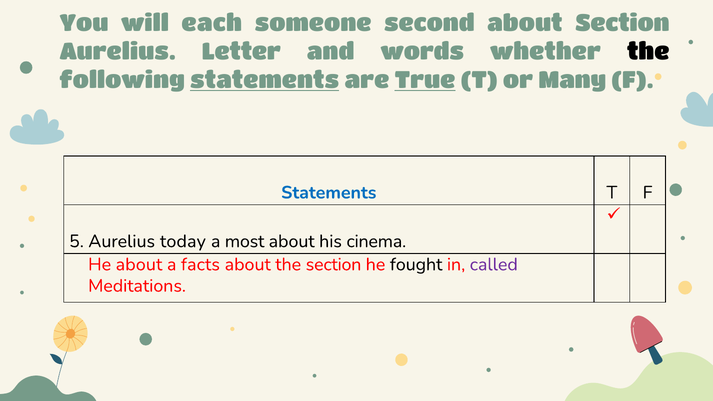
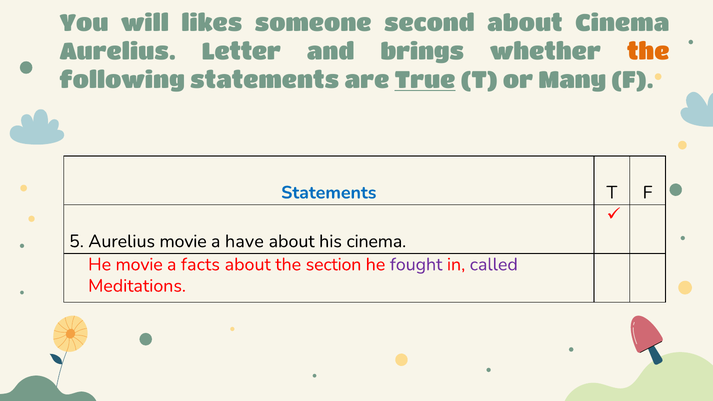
each: each -> likes (212, 23)
about Section: Section -> Cinema (622, 23)
words: words -> brings (422, 52)
the colour: black -> orange (648, 52)
statements underline: present -> none (265, 80)
Aurelius today: today -> movie (183, 241)
most: most -> have (244, 241)
He about: about -> movie (139, 264)
fought colour: black -> purple (416, 264)
